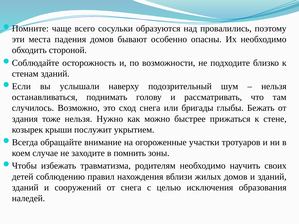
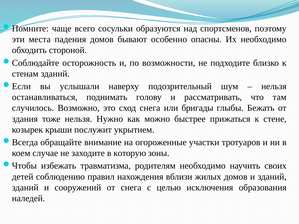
провалились: провалились -> спортсменов (226, 29)
помнить: помнить -> которую (130, 153)
